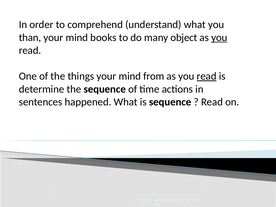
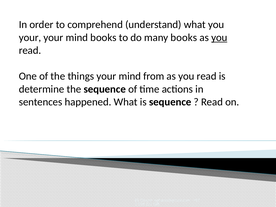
than: than -> your (30, 38)
many object: object -> books (184, 38)
read underline: present -> none (207, 76)
